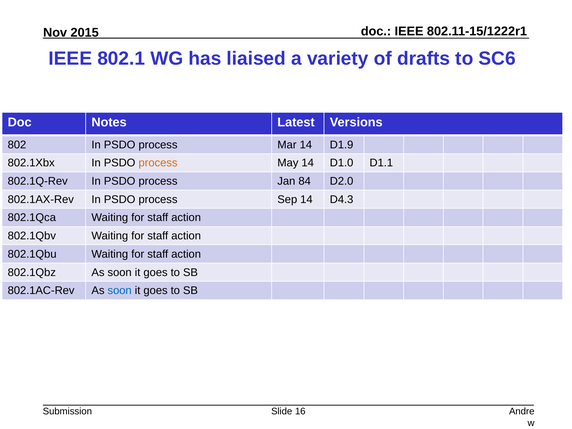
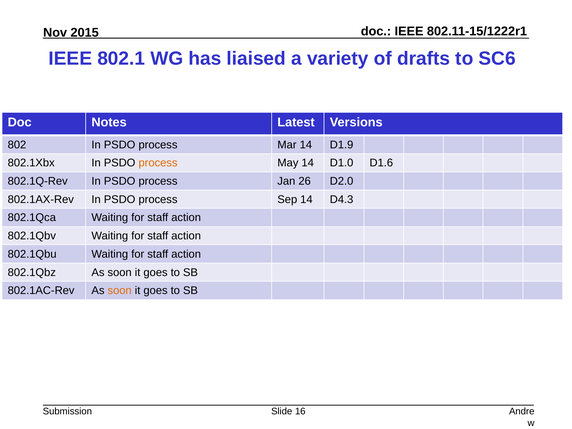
D1.1: D1.1 -> D1.6 (381, 163)
84: 84 -> 26 (305, 181)
soon colour: blue -> orange (120, 291)
